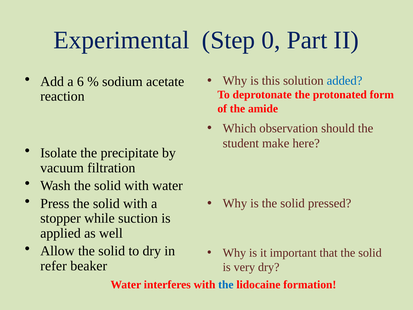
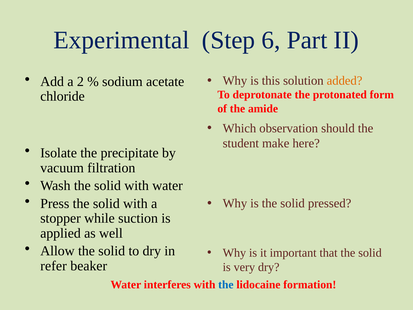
0: 0 -> 6 (271, 40)
6: 6 -> 2 (80, 82)
added colour: blue -> orange (345, 81)
reaction: reaction -> chloride (62, 96)
